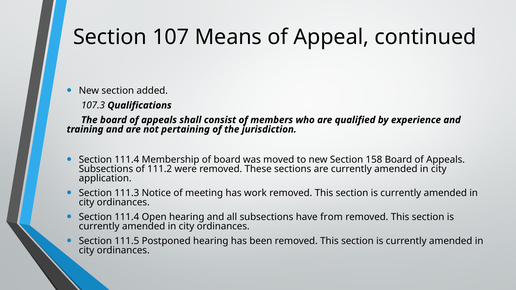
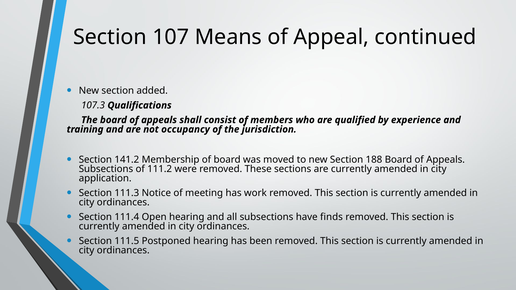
pertaining: pertaining -> occupancy (186, 129)
111.4: 111.4 -> 141.2 (127, 160)
158: 158 -> 188 (374, 160)
from: from -> finds (331, 217)
